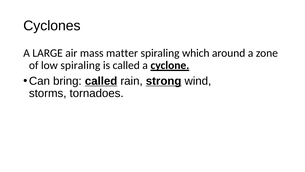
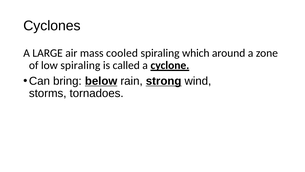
matter: matter -> cooled (122, 53)
bring called: called -> below (101, 81)
